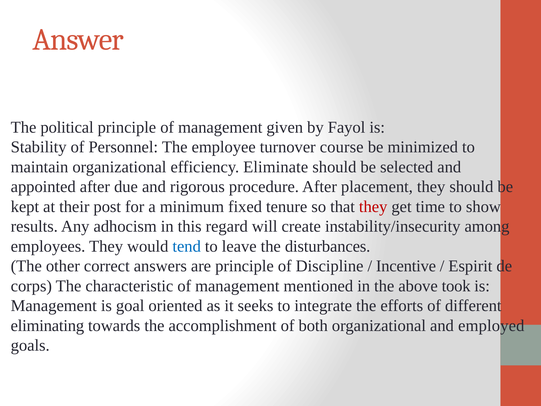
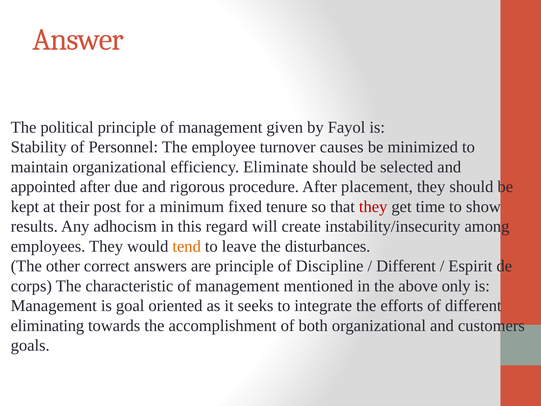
course: course -> causes (342, 147)
tend colour: blue -> orange (187, 246)
Incentive: Incentive -> Different (406, 266)
took: took -> only (456, 286)
employed: employed -> customers (491, 325)
